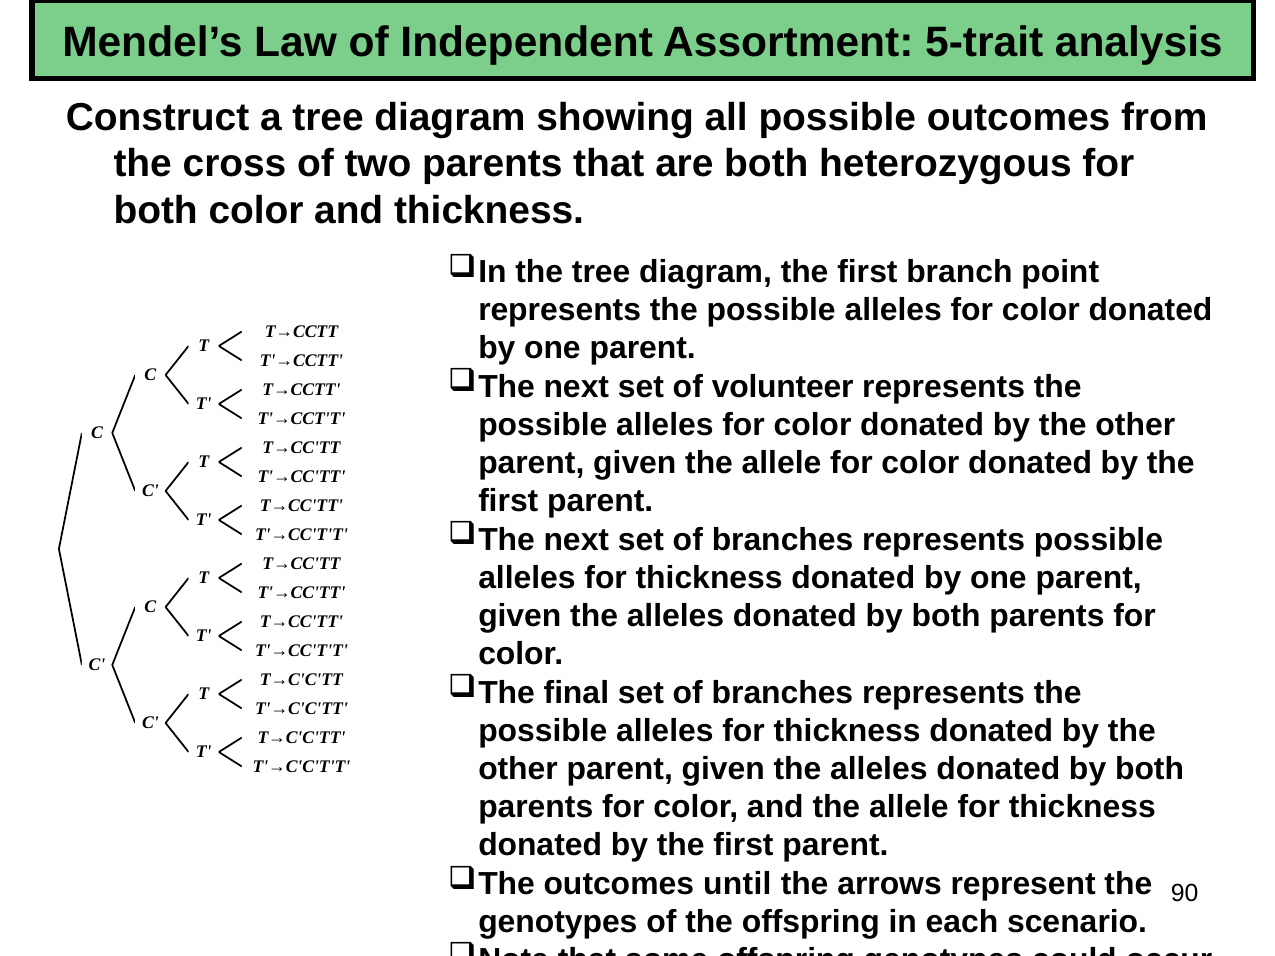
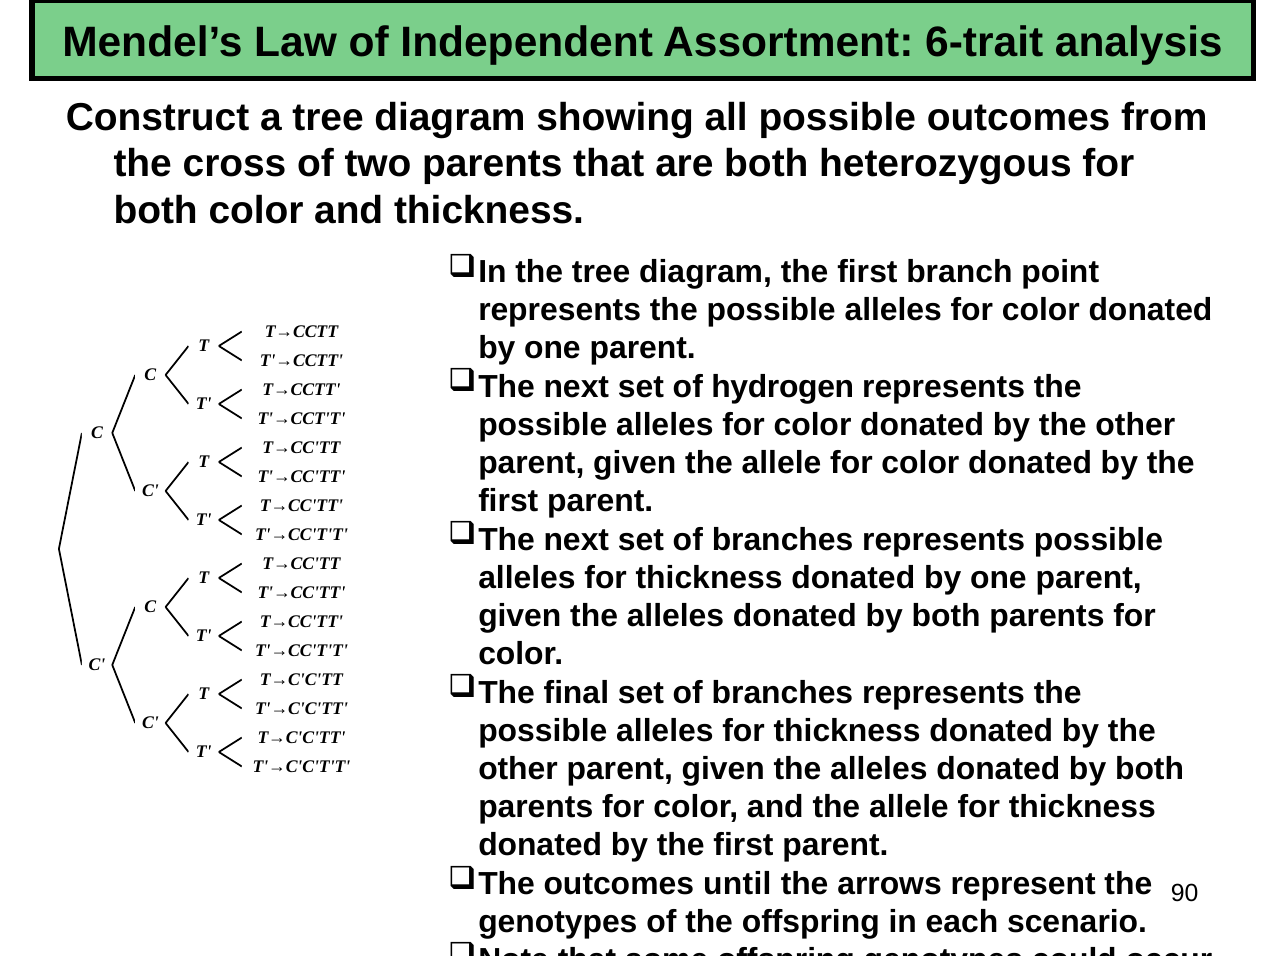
5-trait: 5-trait -> 6-trait (984, 42)
volunteer: volunteer -> hydrogen (783, 387)
